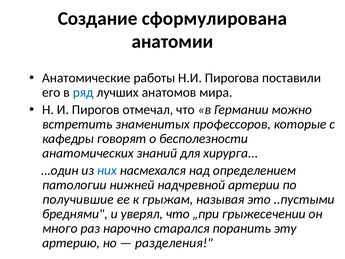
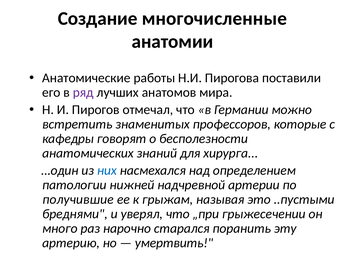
сформулирована: сформулирована -> многочисленные (214, 19)
ряд colour: blue -> purple (83, 92)
разделения: разделения -> умертвить (174, 243)
